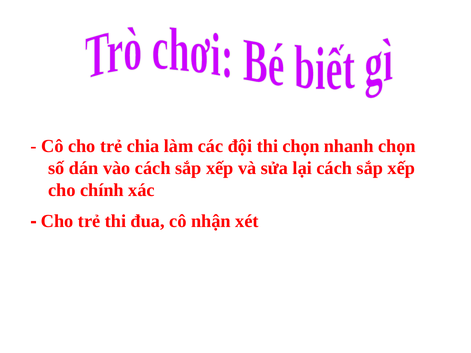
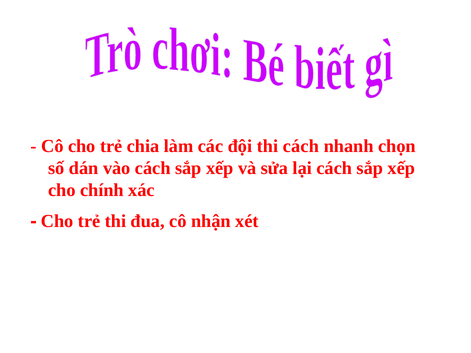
thi chọn: chọn -> cách (301, 146)
